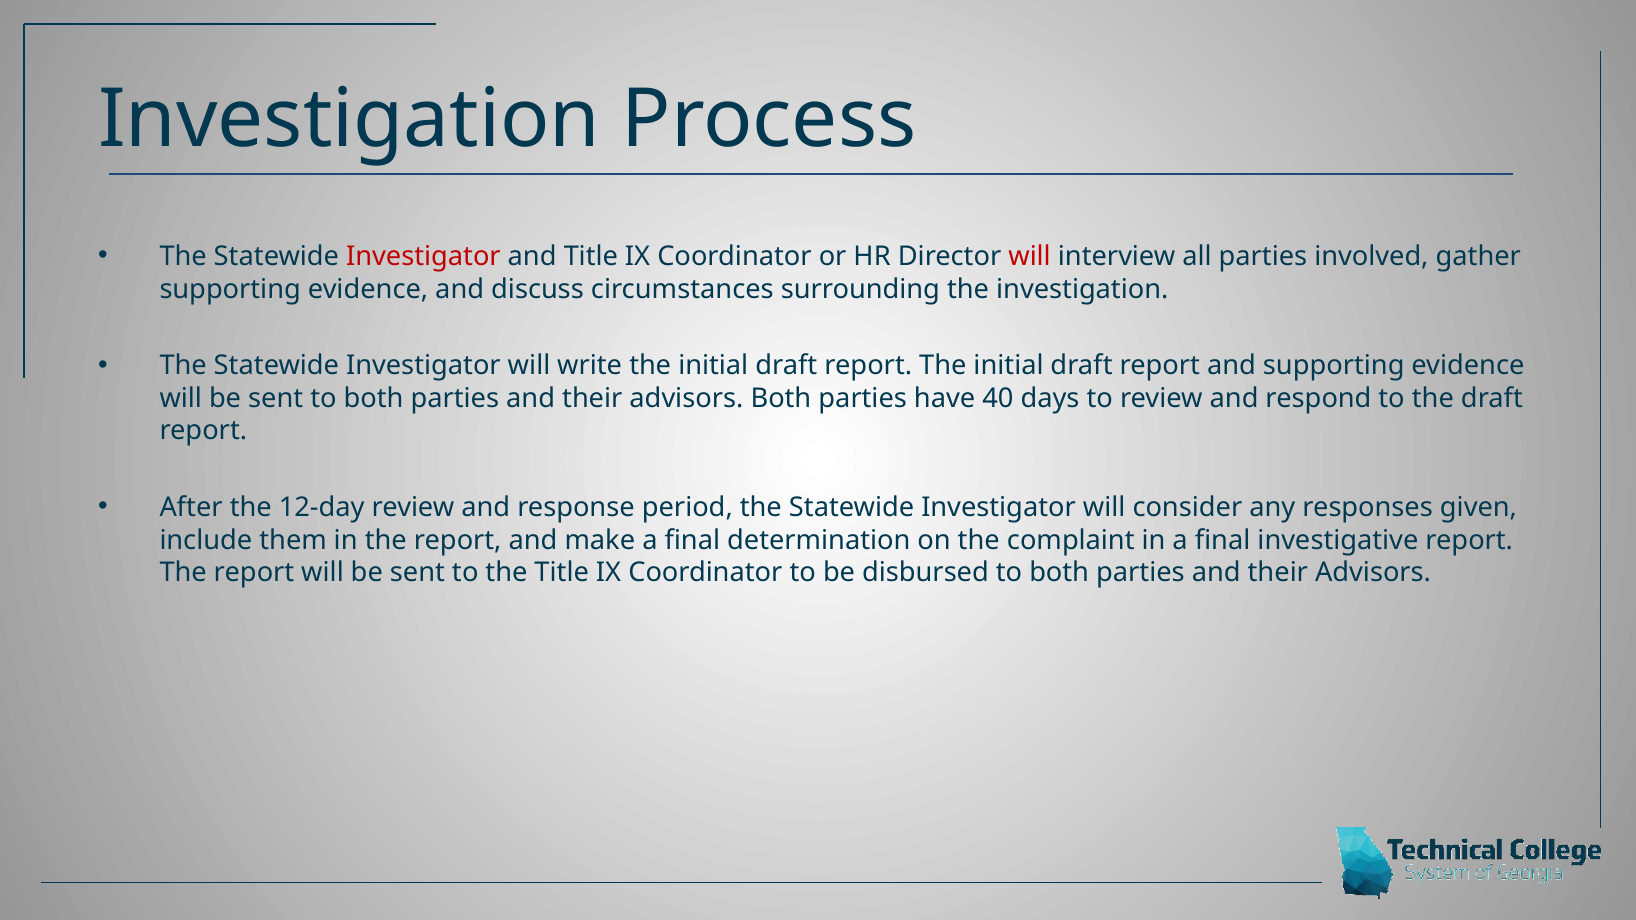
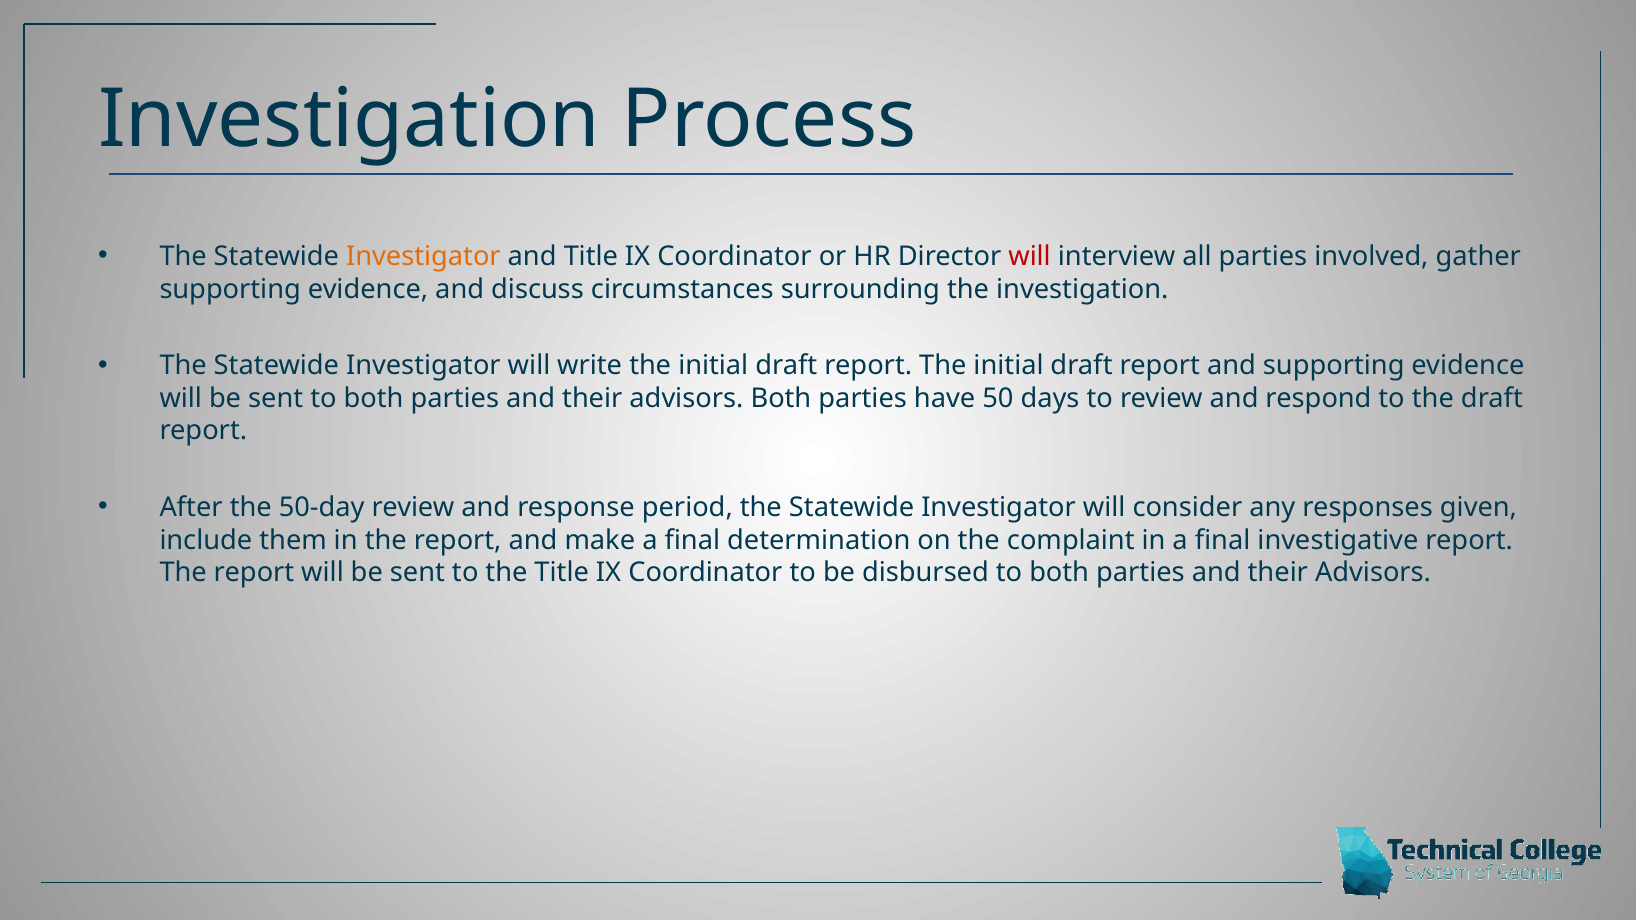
Investigator colour: red -> orange (423, 257)
40: 40 -> 50 (998, 398)
12-day: 12-day -> 50-day (322, 508)
